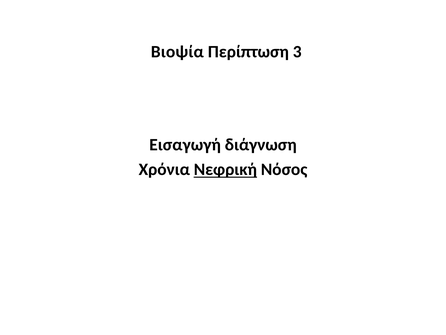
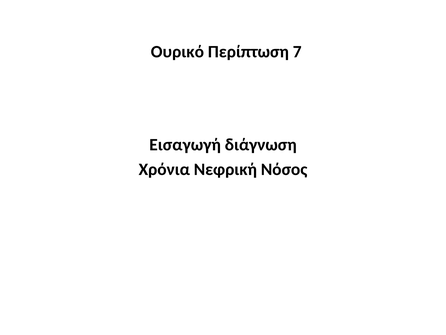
Βιοψία: Βιοψία -> Ουρικό (177, 52)
3: 3 -> 7 (297, 52)
Νεφρική underline: present -> none (225, 169)
